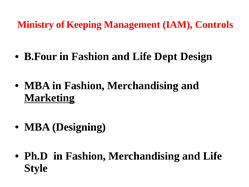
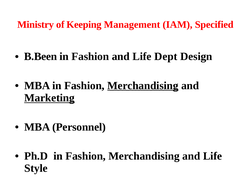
Controls: Controls -> Specified (214, 25)
B.Four: B.Four -> B.Been (41, 56)
Merchandising underline: none -> present (143, 85)
Designing: Designing -> Personnel (79, 127)
